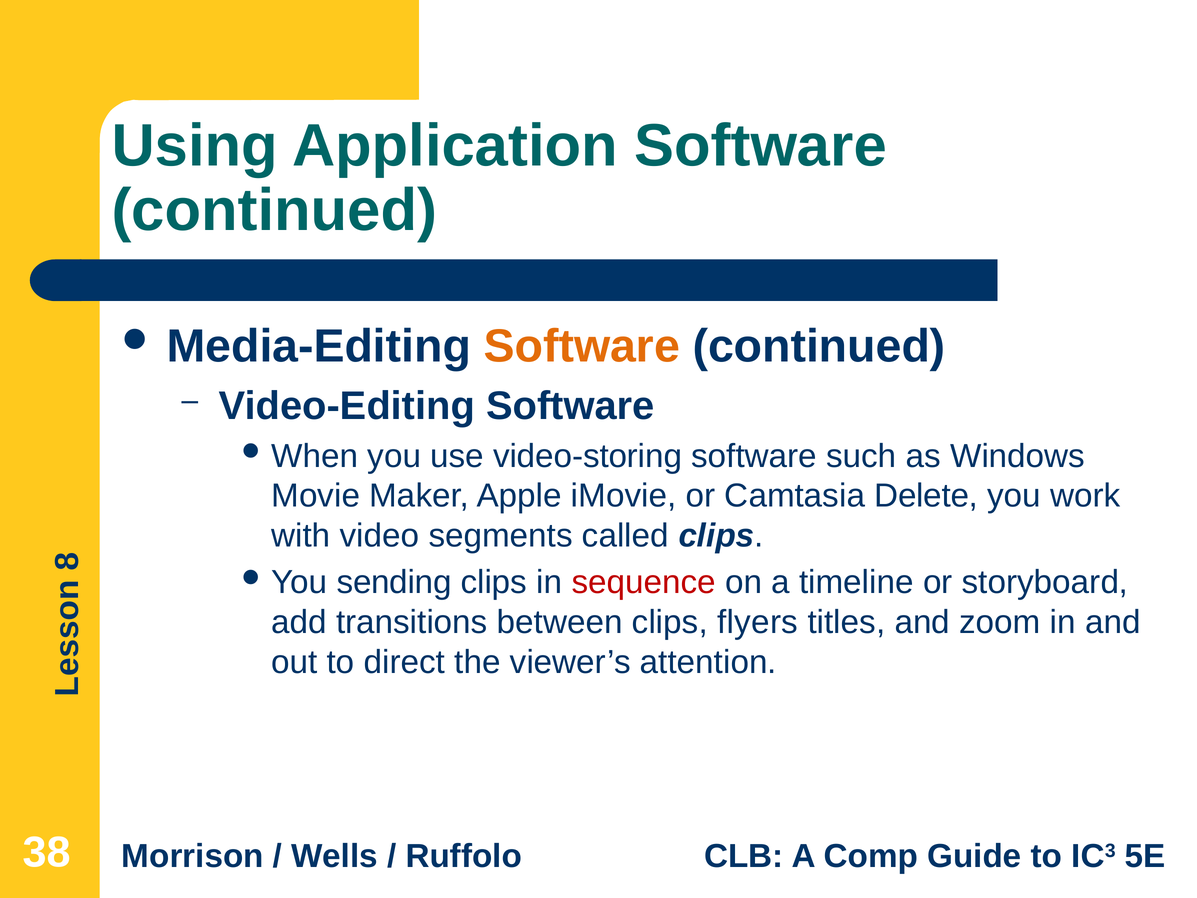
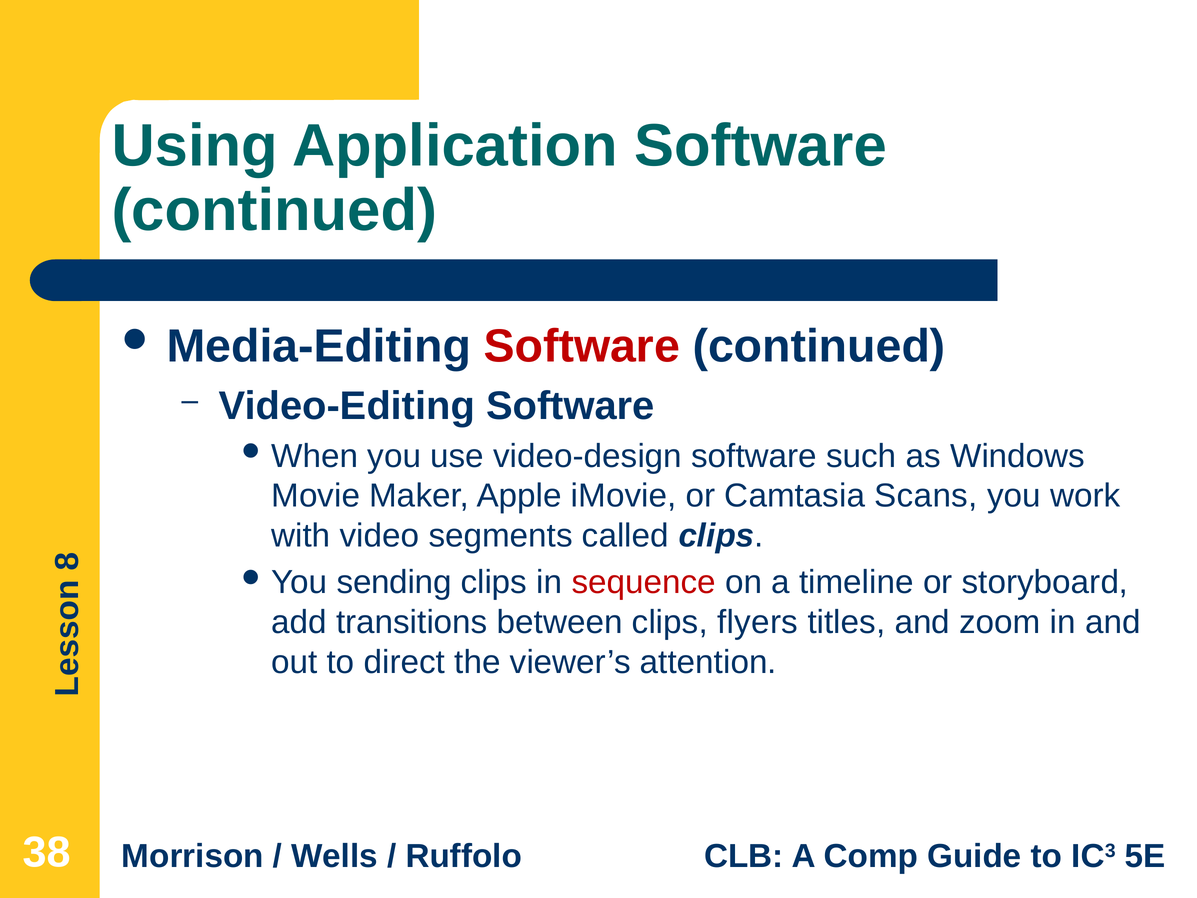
Software colour: orange -> red (582, 346)
video-storing: video-storing -> video-design (588, 456)
Delete: Delete -> Scans (926, 496)
